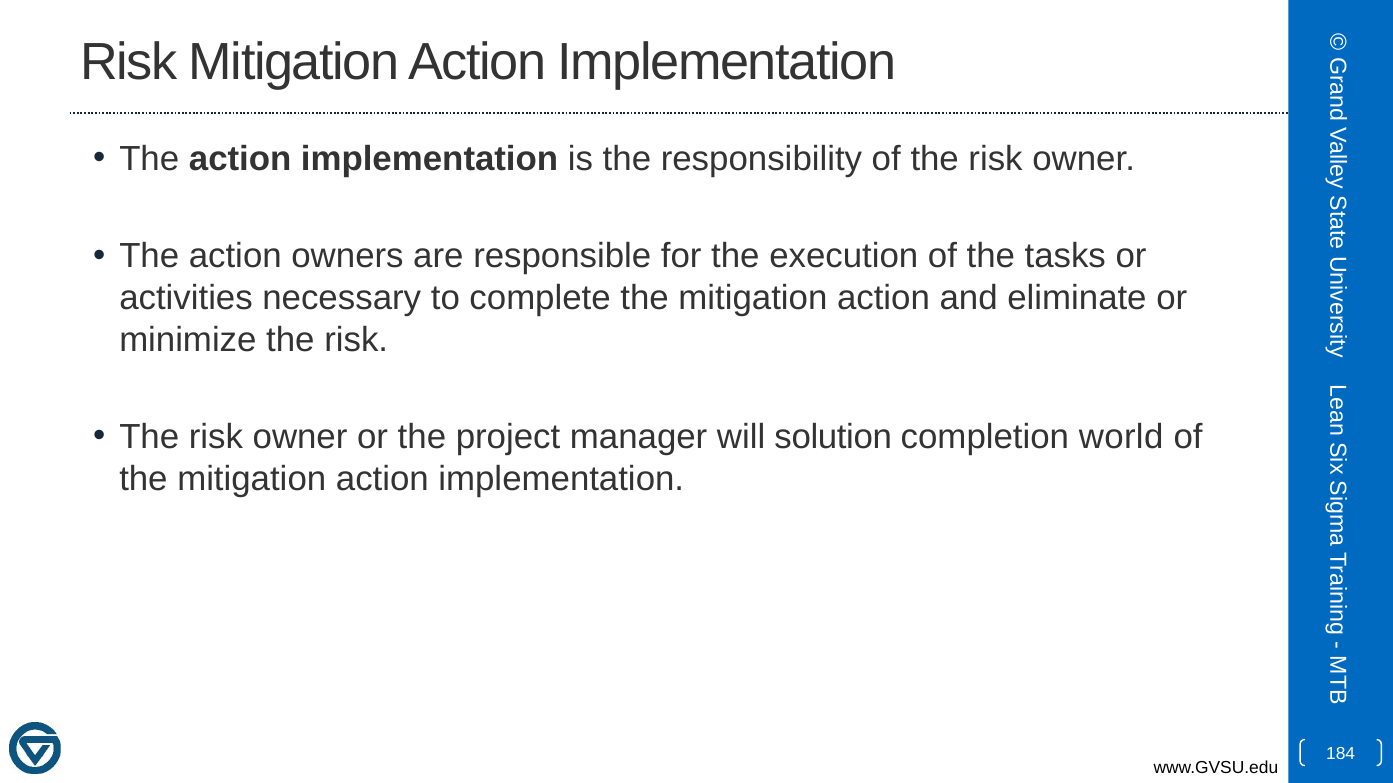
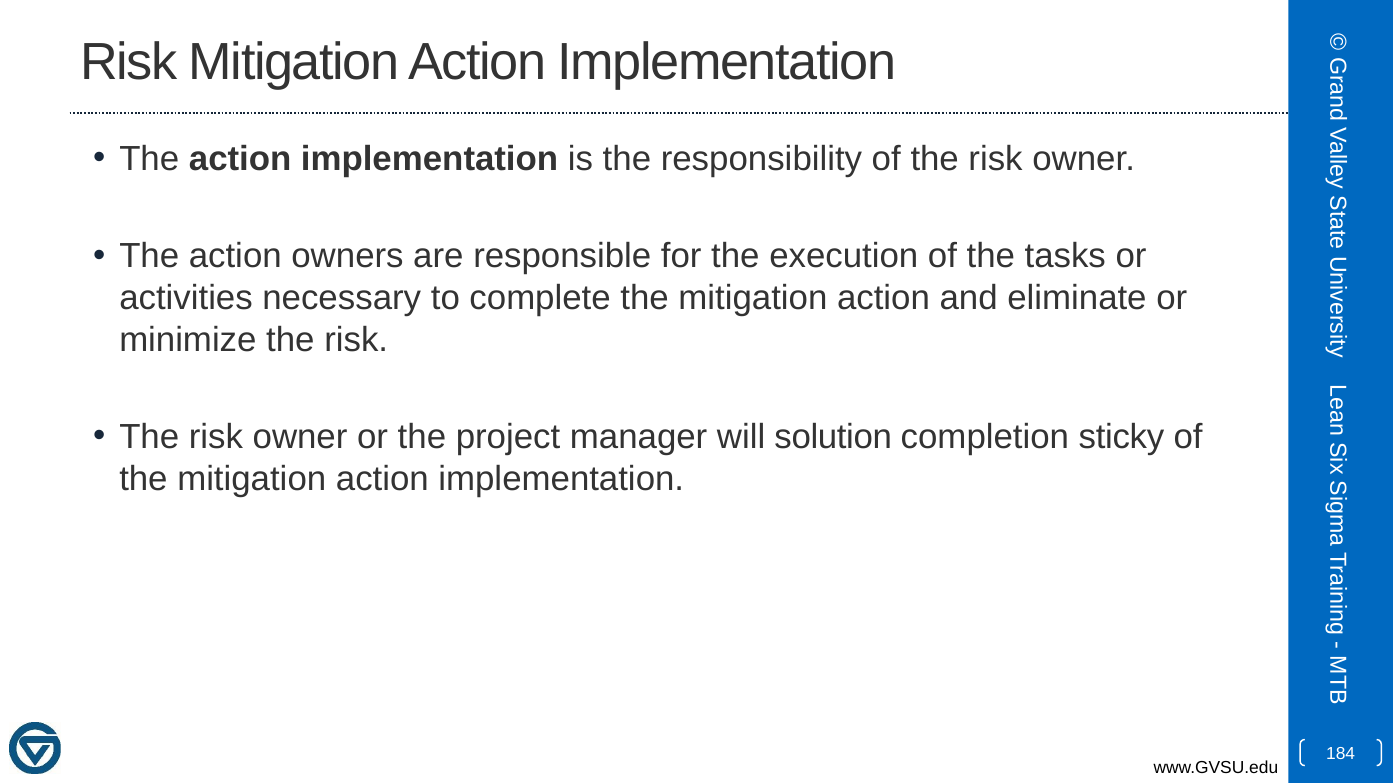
world: world -> sticky (1121, 438)
